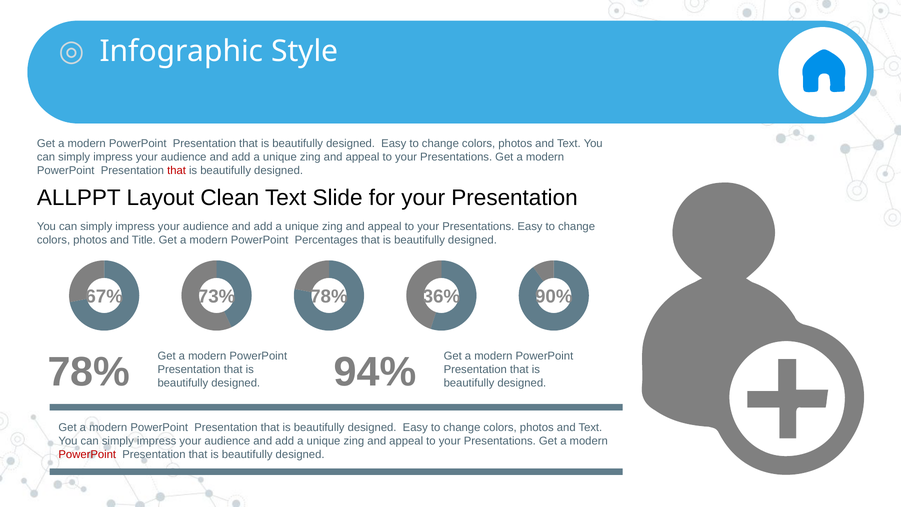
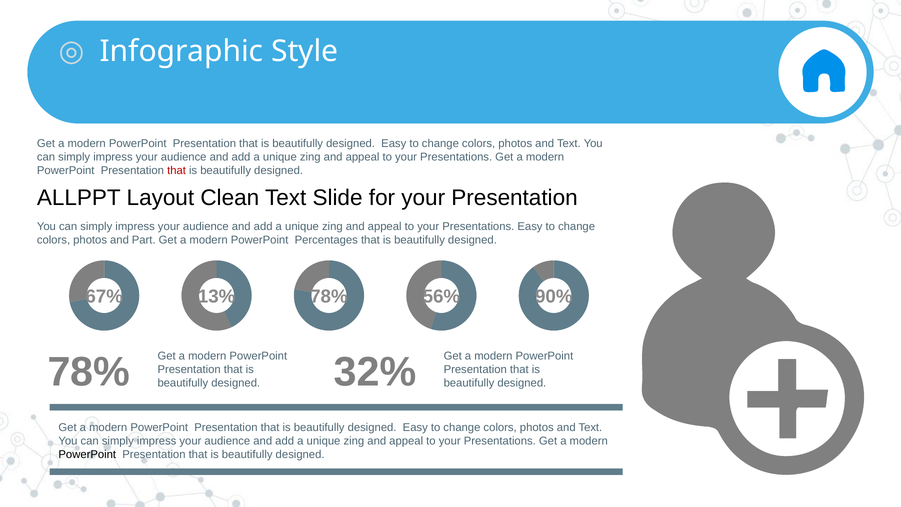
Title: Title -> Part (144, 240)
73%: 73% -> 13% (217, 297)
36%: 36% -> 56% (441, 297)
94%: 94% -> 32% (375, 372)
PowerPoint colour: red -> black (87, 454)
